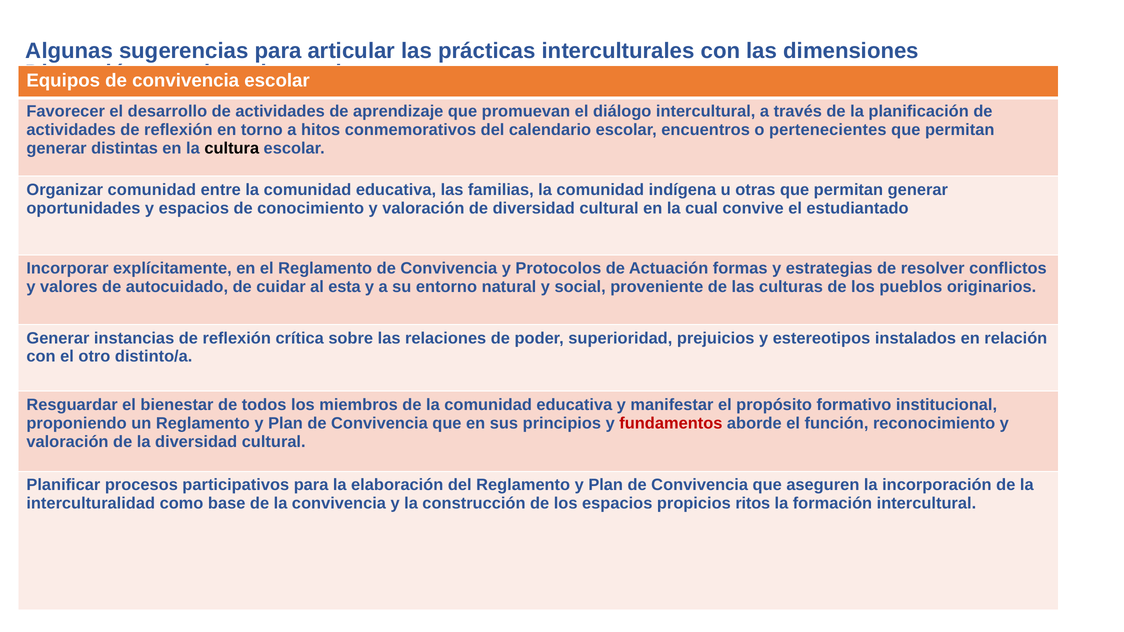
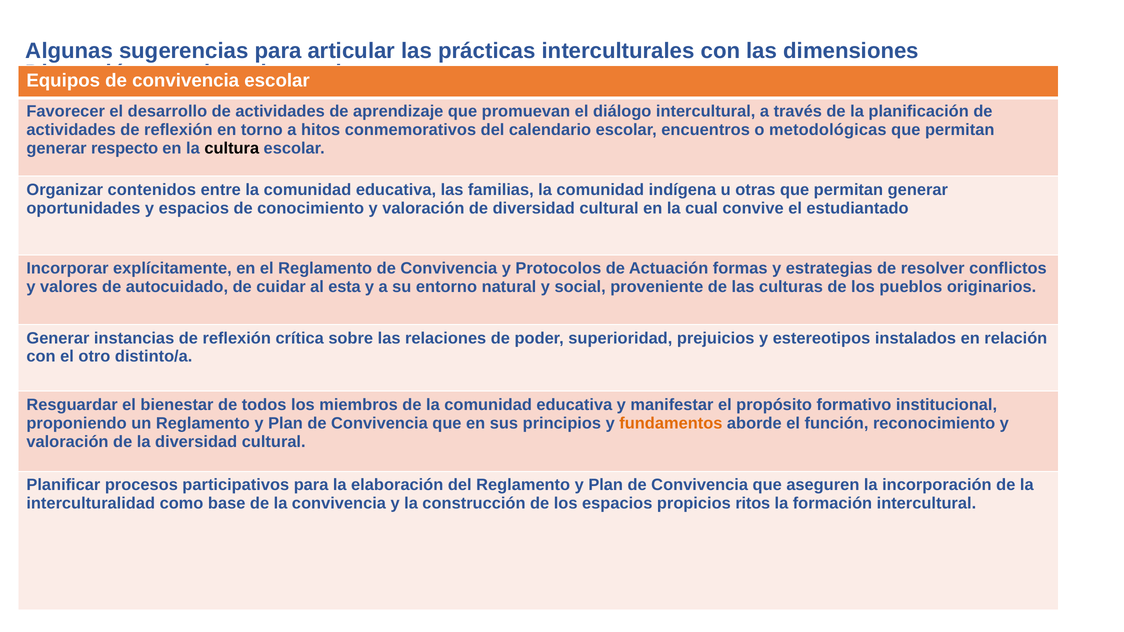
pertenecientes: pertenecientes -> metodológicas (828, 130)
distintas: distintas -> respecto (125, 148)
Organizar comunidad: comunidad -> contenidos (152, 190)
fundamentos colour: red -> orange (671, 423)
